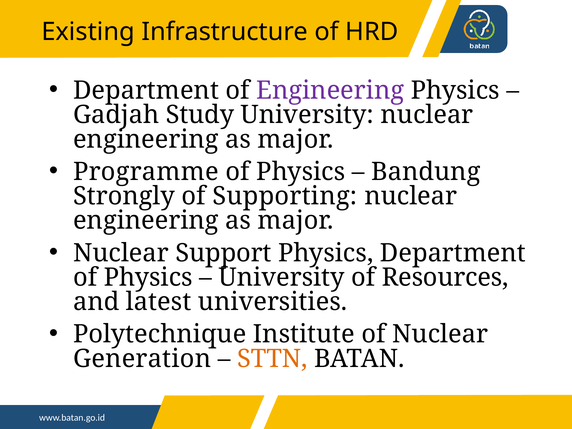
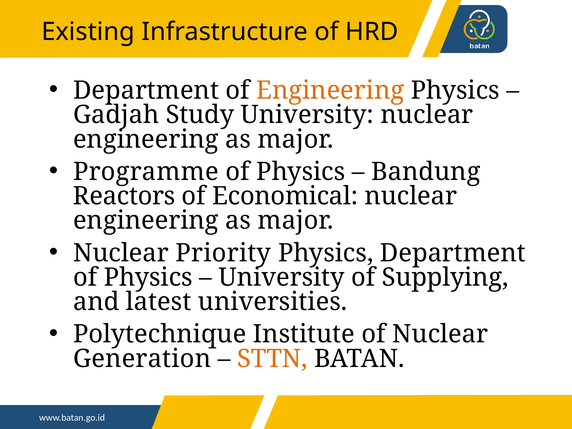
Engineering colour: purple -> orange (330, 90)
Strongly: Strongly -> Reactors (124, 196)
Supporting: Supporting -> Economical (285, 196)
Support: Support -> Priority (223, 253)
Resources: Resources -> Supplying (445, 277)
